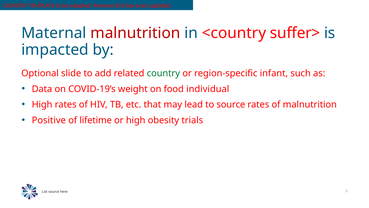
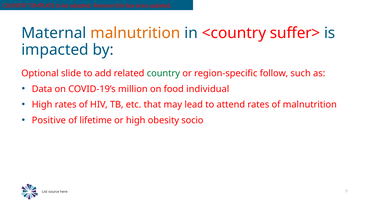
malnutrition colour: red -> orange (135, 33)
infant: infant -> follow (274, 73)
weight: weight -> million (133, 89)
to source: source -> attend (231, 104)
trials: trials -> socio (192, 120)
